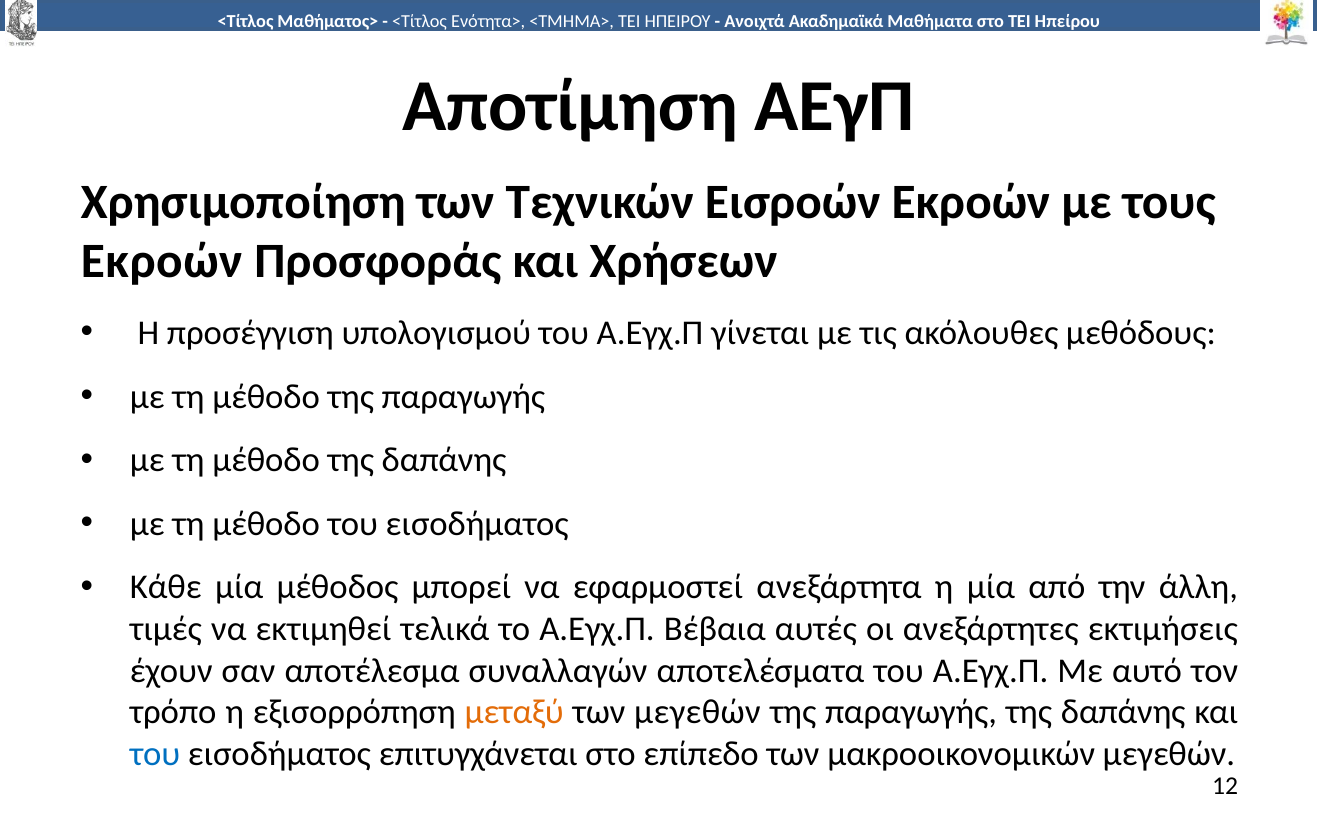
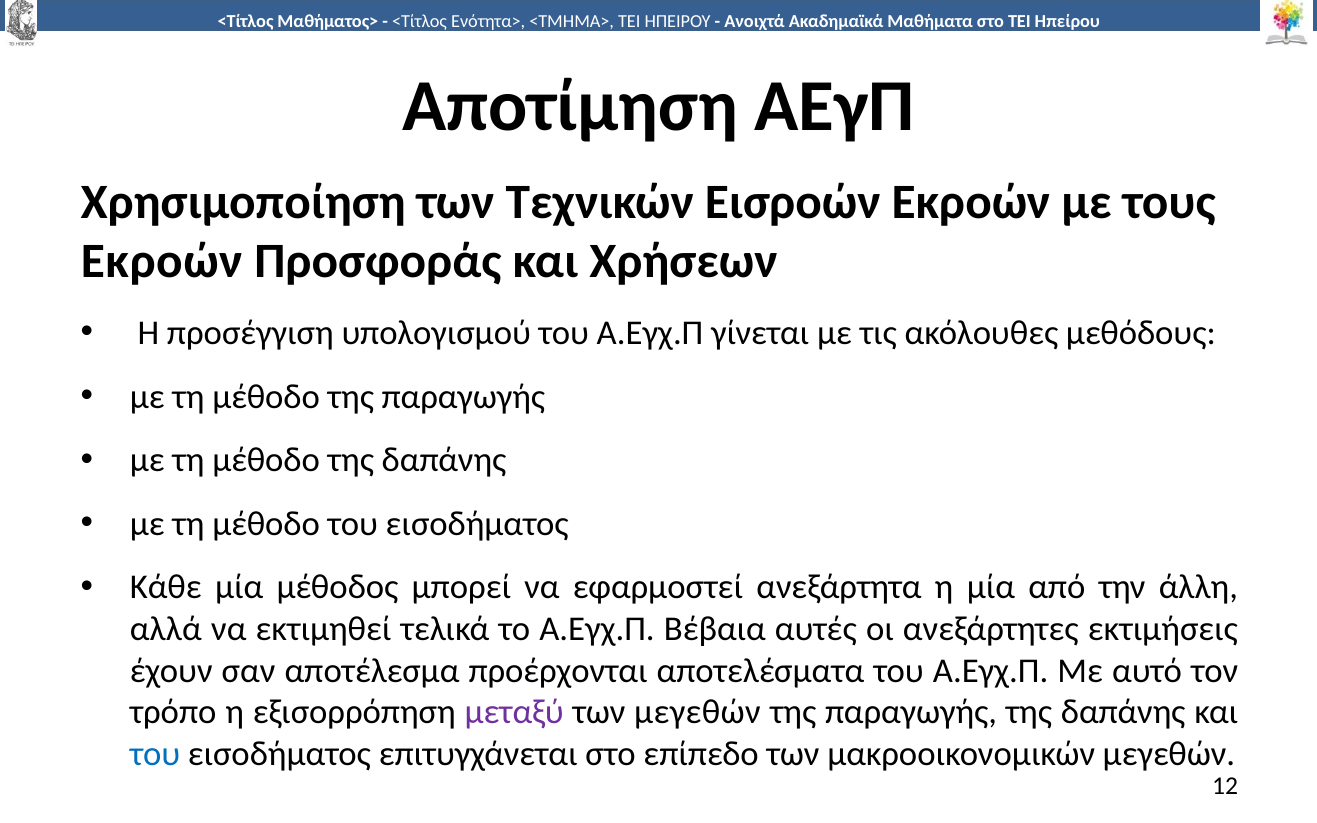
τιμές: τιμές -> αλλά (166, 629)
συναλλαγών: συναλλαγών -> προέρχονται (558, 671)
µεταξύ colour: orange -> purple (514, 713)
